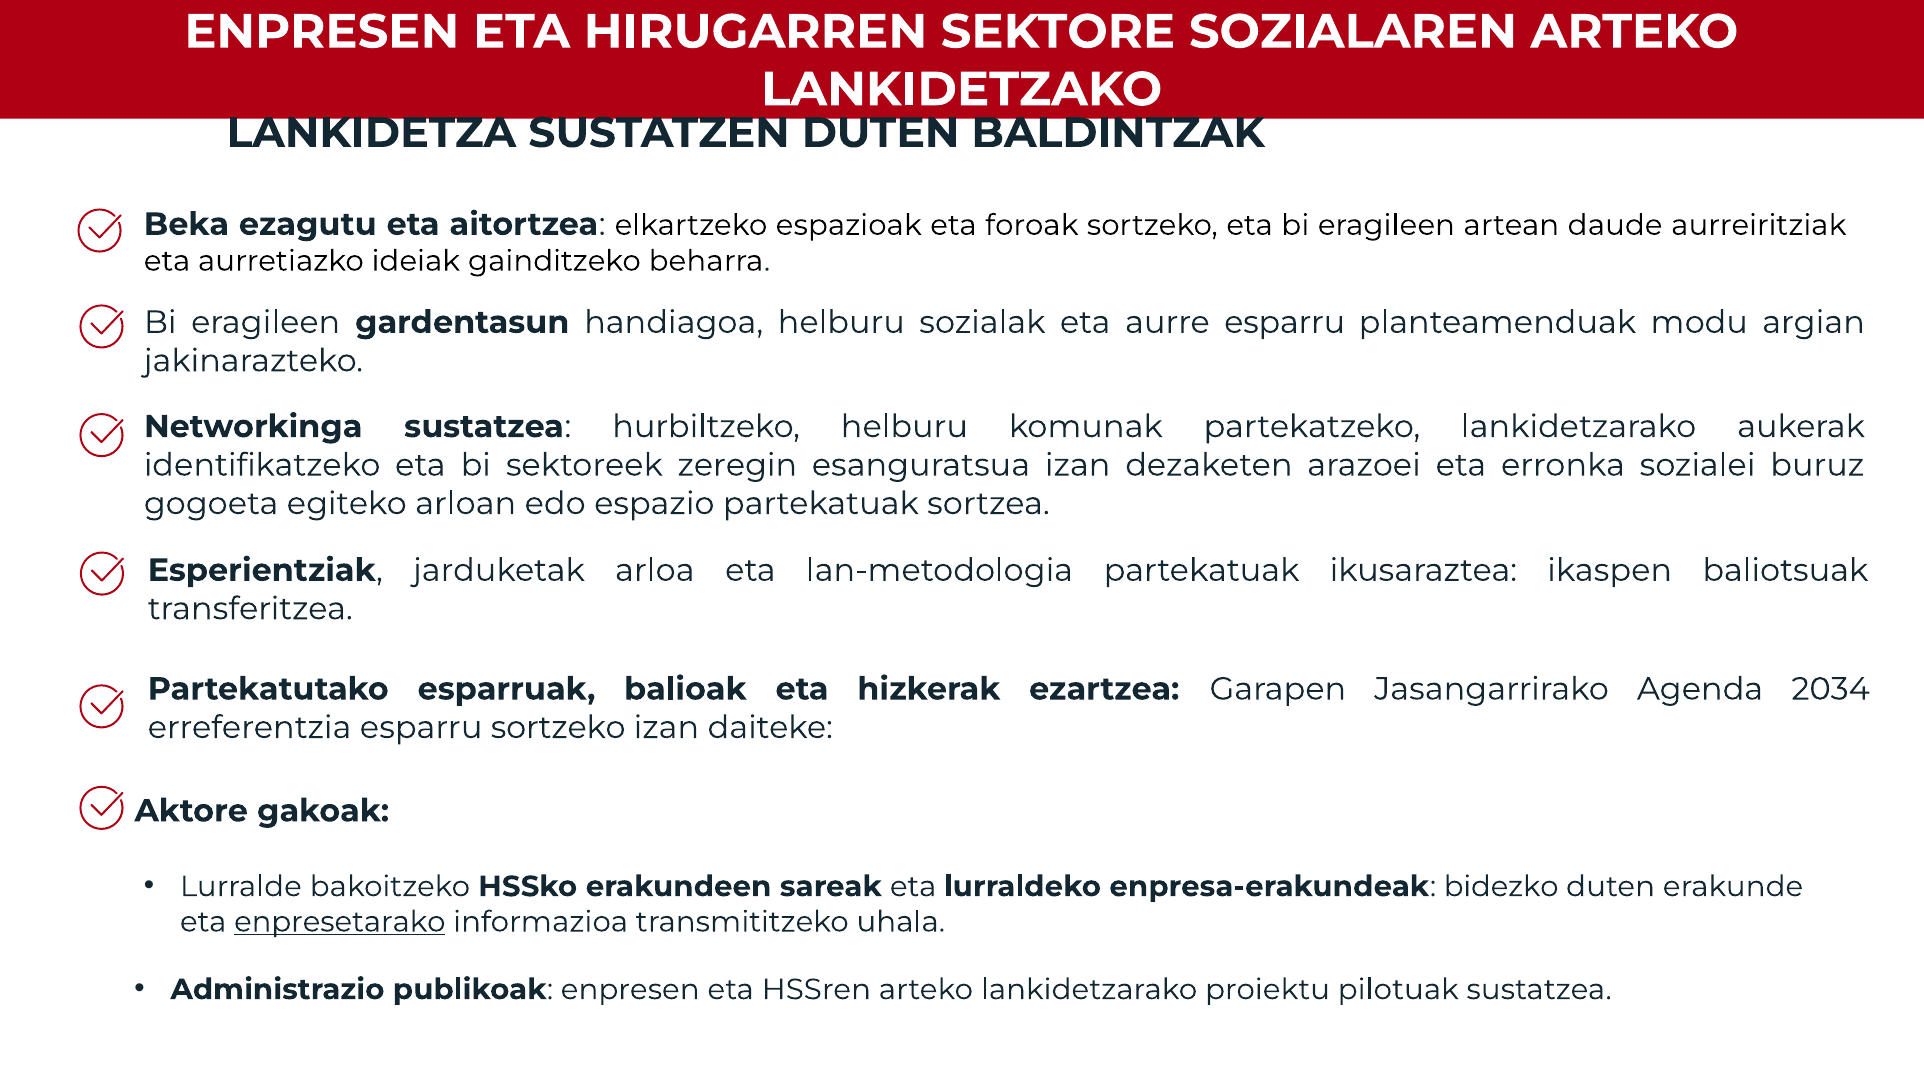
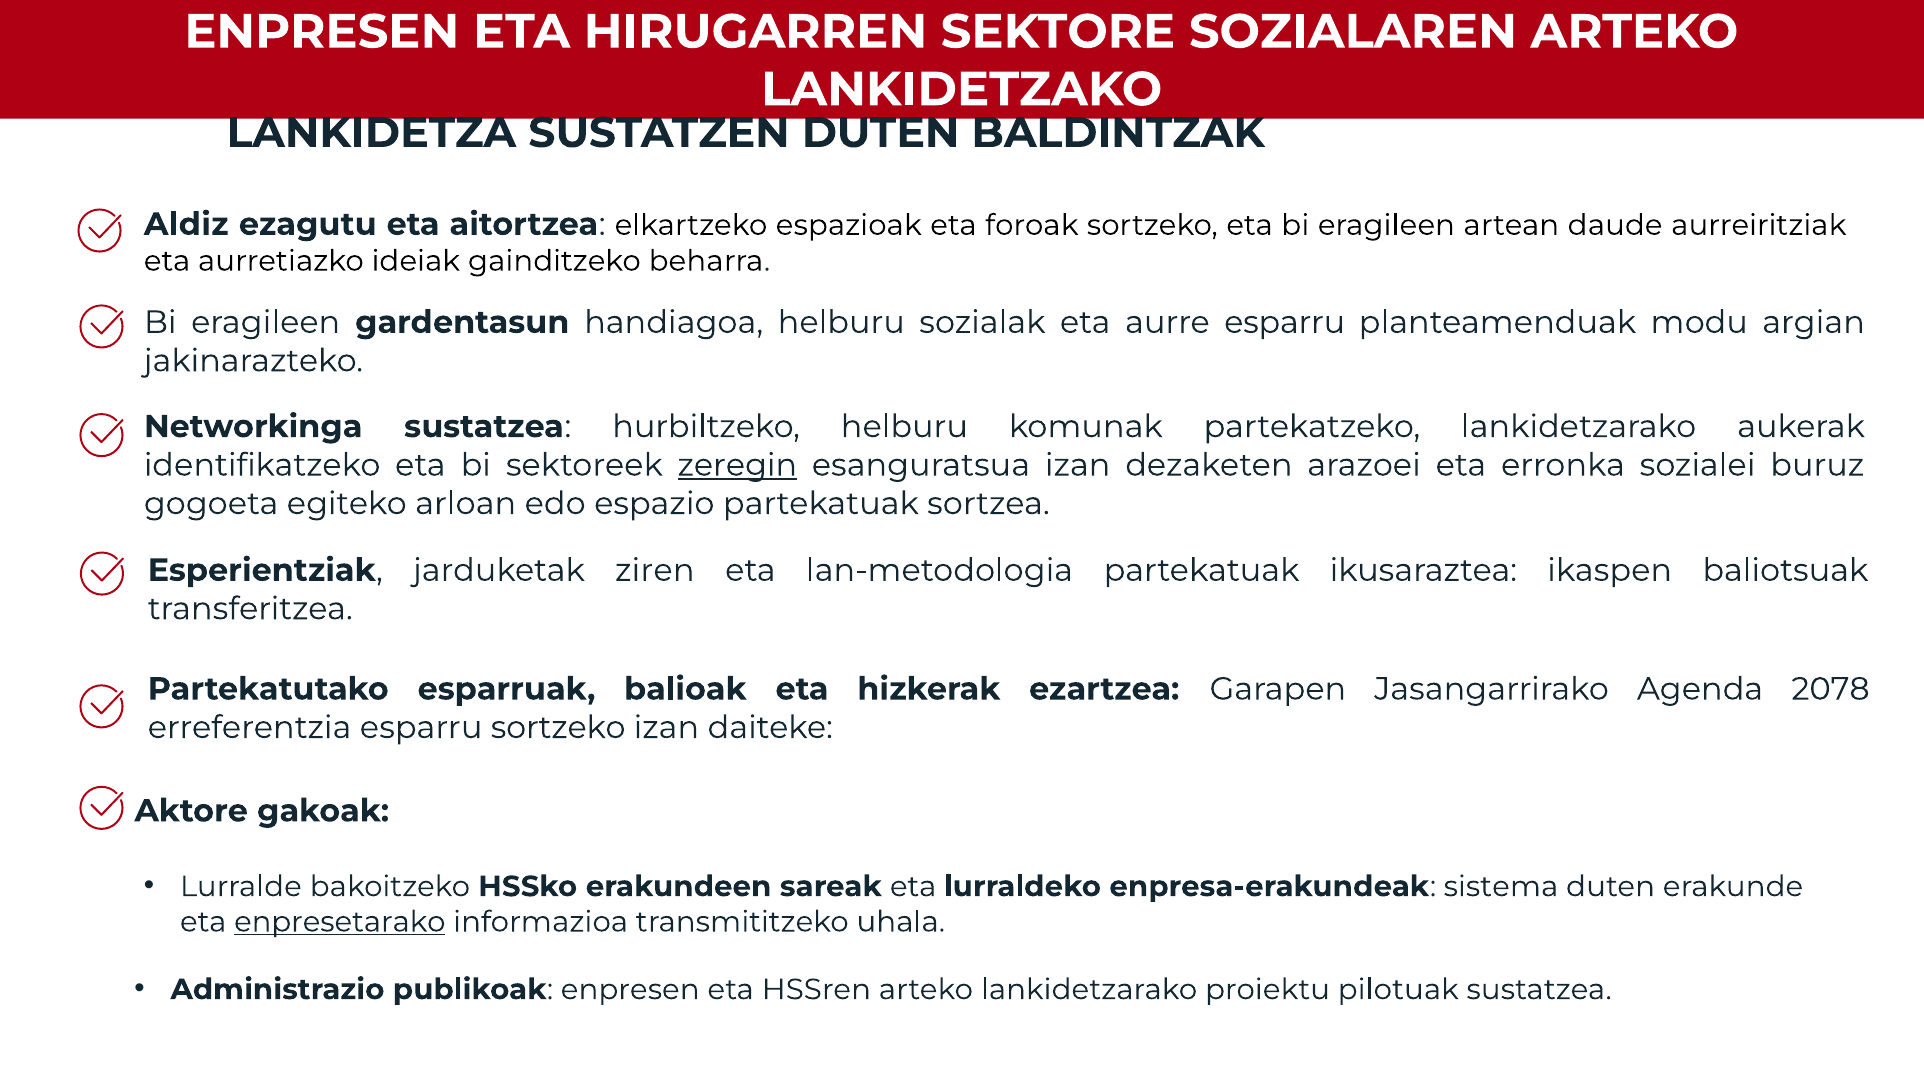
Beka: Beka -> Aldiz (186, 224)
zeregin underline: none -> present (737, 465)
arloa: arloa -> ziren (655, 570)
2034: 2034 -> 2078 (1831, 689)
bidezko: bidezko -> sistema (1501, 887)
